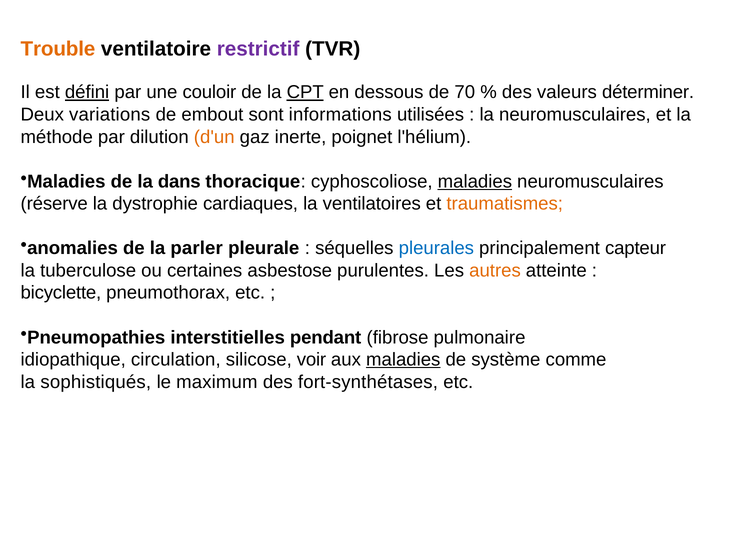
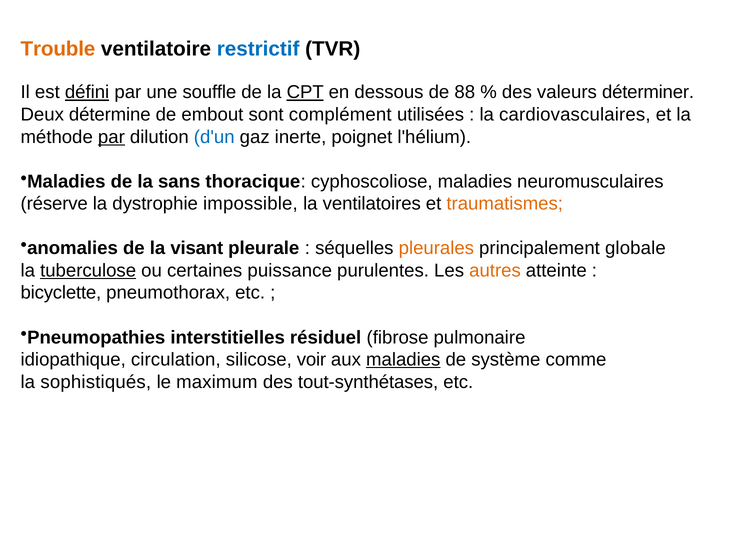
restrictif colour: purple -> blue (258, 49)
couloir: couloir -> souffle (209, 92)
70: 70 -> 88 (465, 92)
variations: variations -> détermine (110, 115)
informations: informations -> complément (340, 115)
la neuromusculaires: neuromusculaires -> cardiovasculaires (575, 115)
par underline: none -> present (111, 137)
d'un colour: orange -> blue (214, 137)
dans: dans -> sans (179, 182)
maladies underline: present -> none (475, 182)
cardiaques: cardiaques -> impossible (250, 204)
parler: parler -> visant (197, 248)
pleurales colour: blue -> orange (436, 248)
capteur: capteur -> globale (635, 248)
tuberculose underline: none -> present (88, 271)
asbestose: asbestose -> puissance (290, 271)
pendant: pendant -> résiduel (326, 338)
fort-synthétases: fort-synthétases -> tout-synthétases (368, 382)
